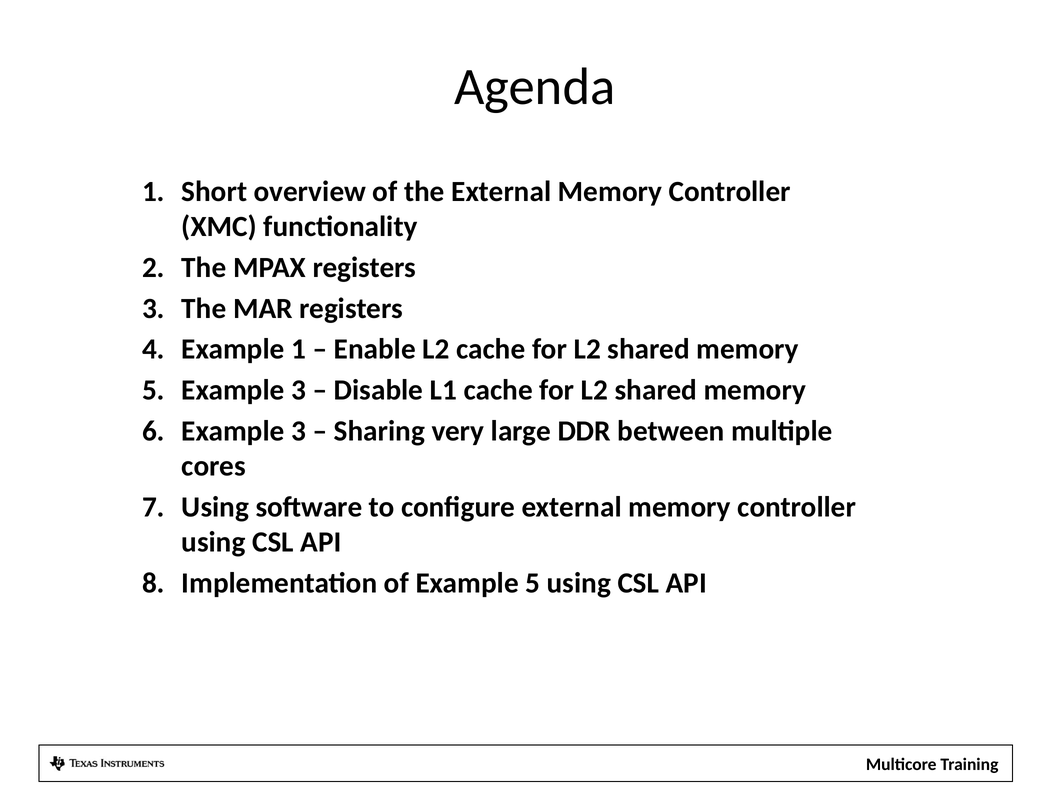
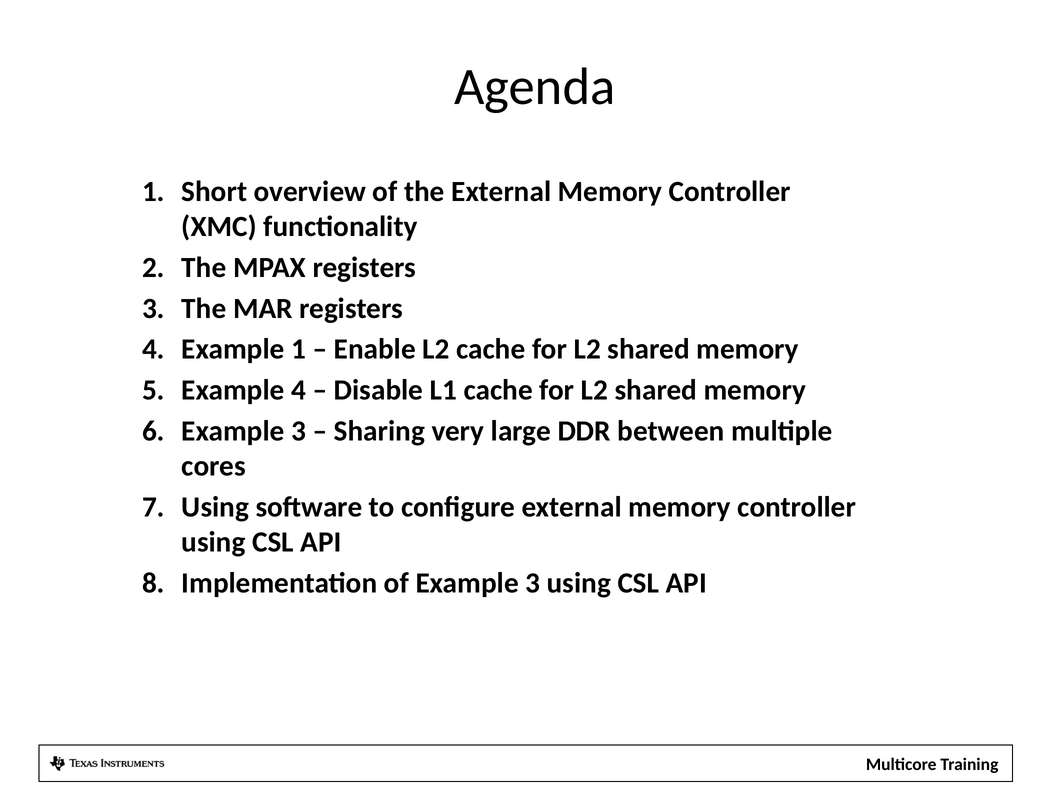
3: 3 -> 4 (299, 390)
of Example 5: 5 -> 3 (533, 583)
